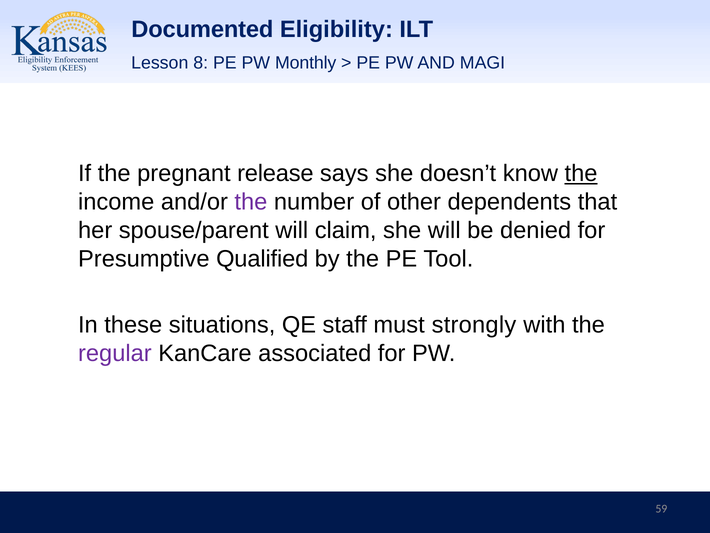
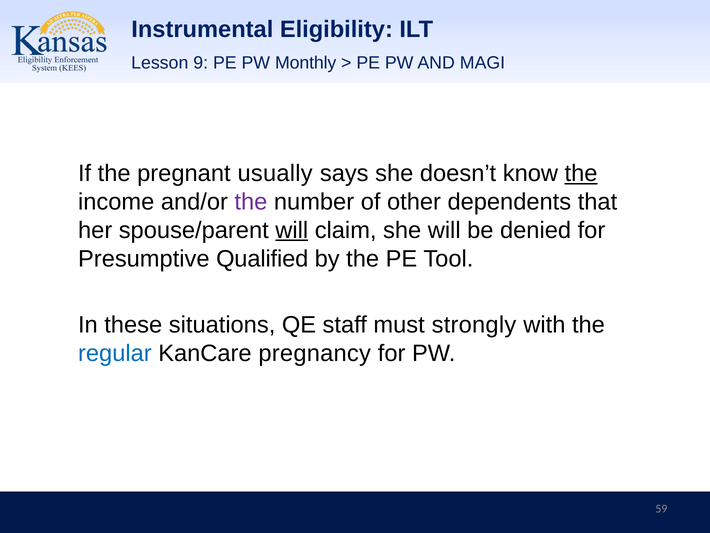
Documented: Documented -> Instrumental (202, 29)
8: 8 -> 9 (201, 63)
release: release -> usually (275, 173)
will underline: none -> present (292, 230)
regular colour: purple -> blue (115, 353)
associated: associated -> pregnancy (315, 353)
